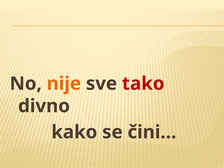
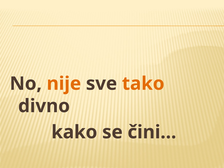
tako colour: red -> orange (143, 84)
